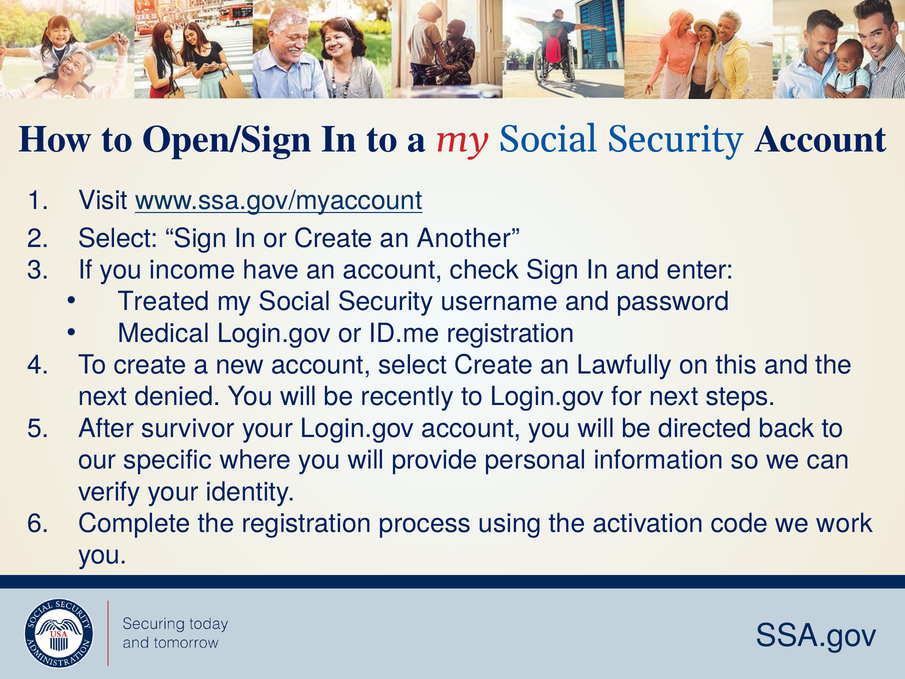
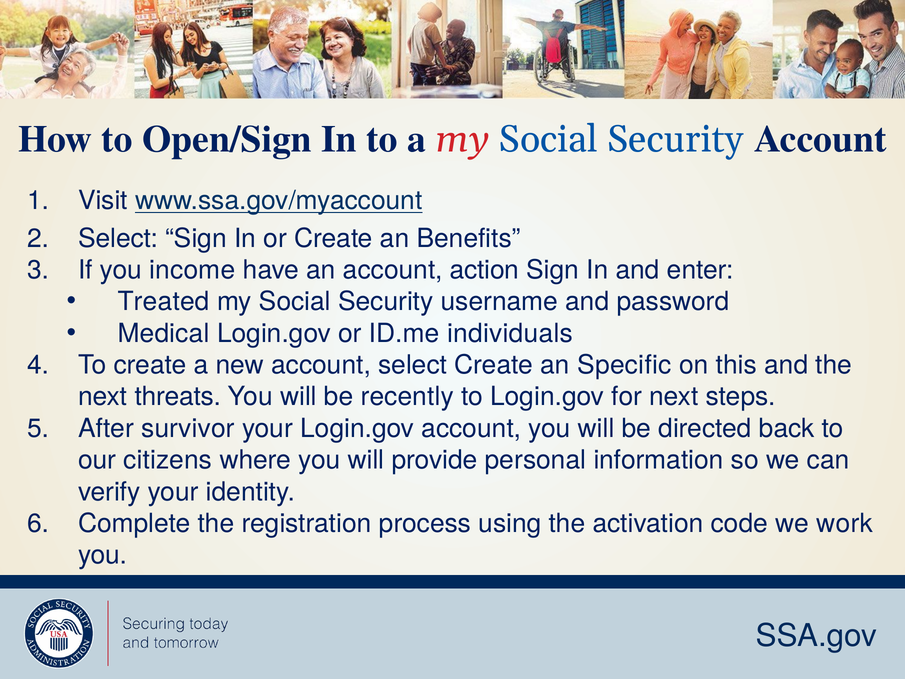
Another: Another -> Benefits (469, 238)
check: check -> action (485, 270)
ID.me registration: registration -> individuals (510, 333)
Lawfully: Lawfully -> Specific (624, 365)
denied: denied -> threats (178, 397)
specific: specific -> citizens (168, 460)
